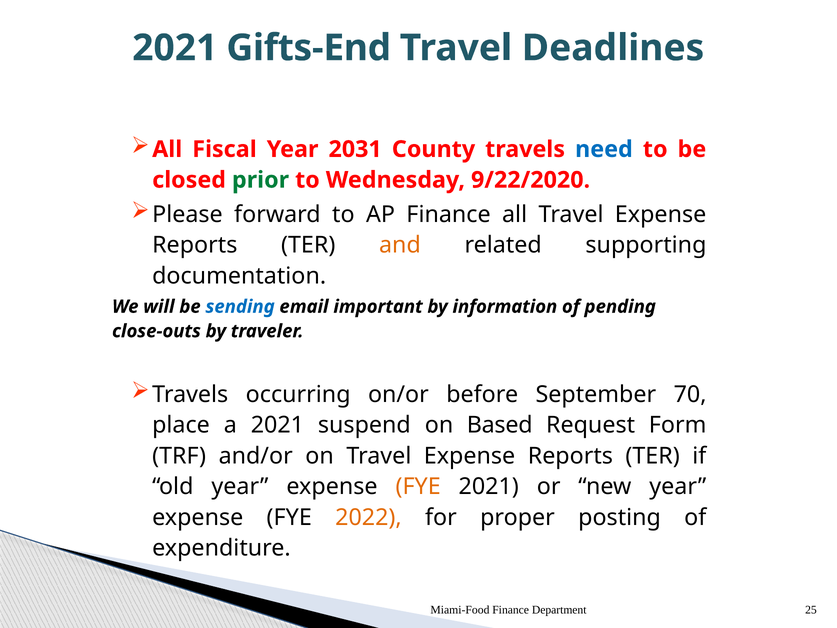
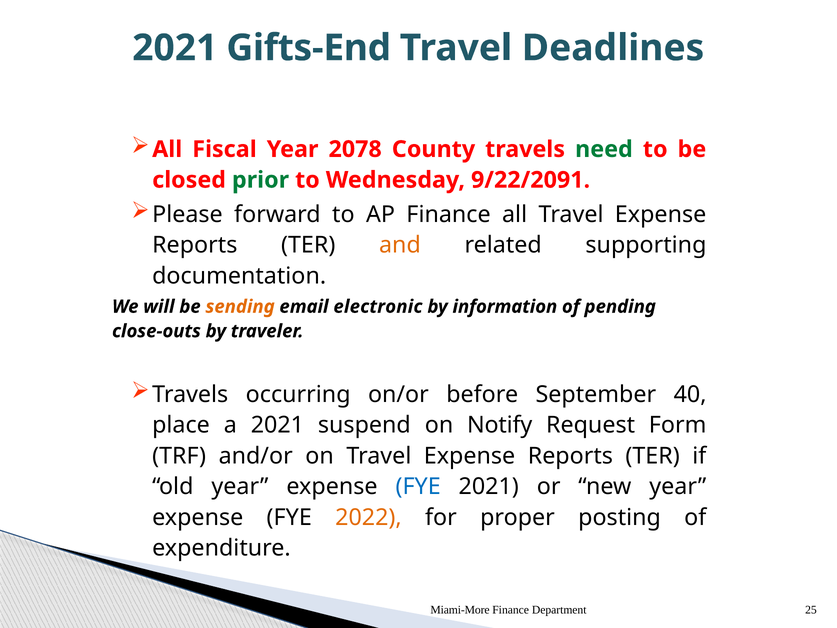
2031: 2031 -> 2078 (355, 149)
need colour: blue -> green (604, 149)
9/22/2020: 9/22/2020 -> 9/22/2091 (531, 180)
sending colour: blue -> orange (240, 307)
important: important -> electronic (378, 307)
70: 70 -> 40 (690, 394)
Based: Based -> Notify (500, 425)
FYE colour: orange -> blue (418, 487)
Miami-Food: Miami-Food -> Miami-More (460, 610)
